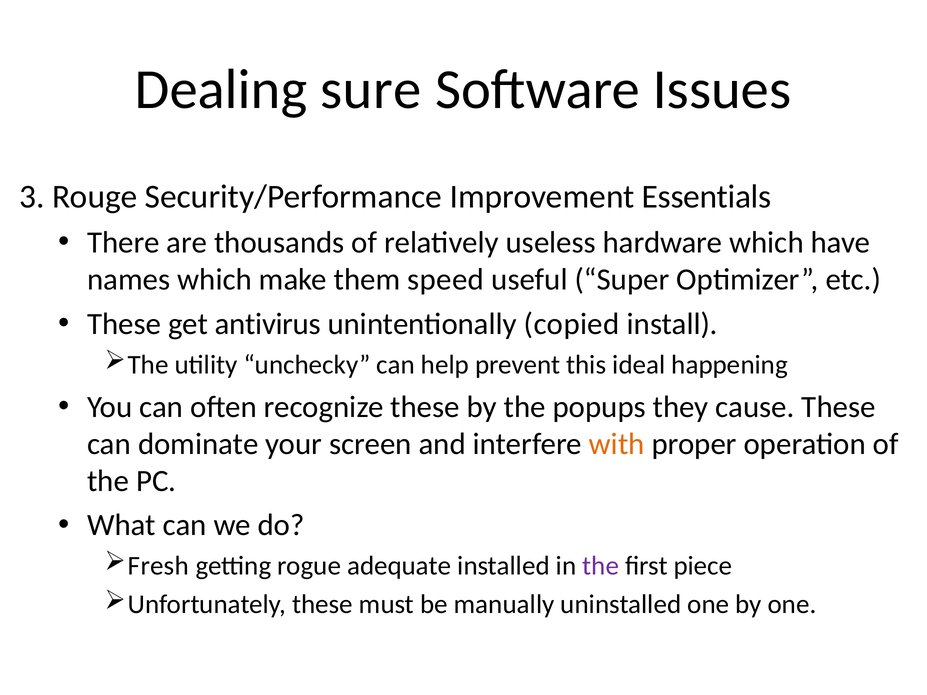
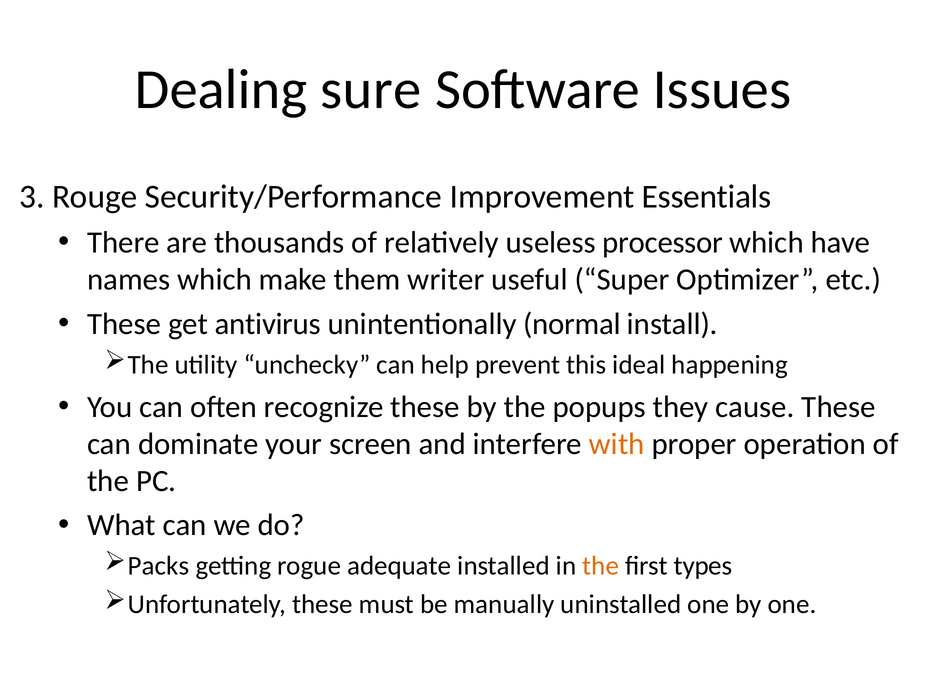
hardware: hardware -> processor (663, 243)
speed: speed -> writer (446, 280)
copied: copied -> normal (572, 324)
Fresh: Fresh -> Packs (159, 566)
the colour: purple -> orange (601, 566)
piece: piece -> types (703, 566)
